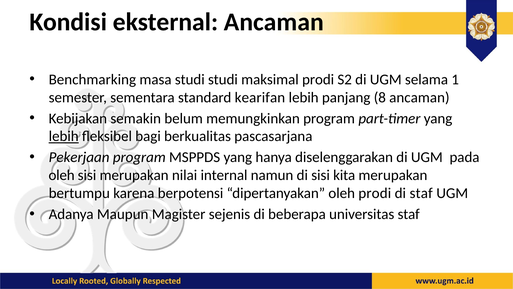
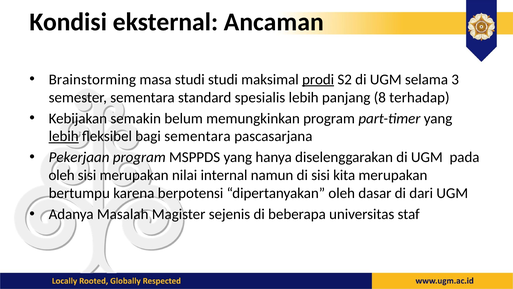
Benchmarking: Benchmarking -> Brainstorming (92, 79)
prodi underline: none -> present (318, 79)
1: 1 -> 3 (455, 79)
kearifan: kearifan -> spesialis (260, 97)
8 ancaman: ancaman -> terhadap (419, 97)
bagi berkualitas: berkualitas -> sementara (197, 136)
oleh prodi: prodi -> dasar (375, 193)
di staf: staf -> dari (421, 193)
Maupun: Maupun -> Masalah (123, 214)
